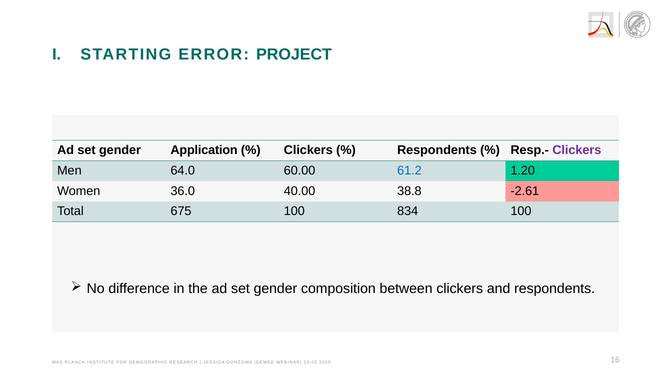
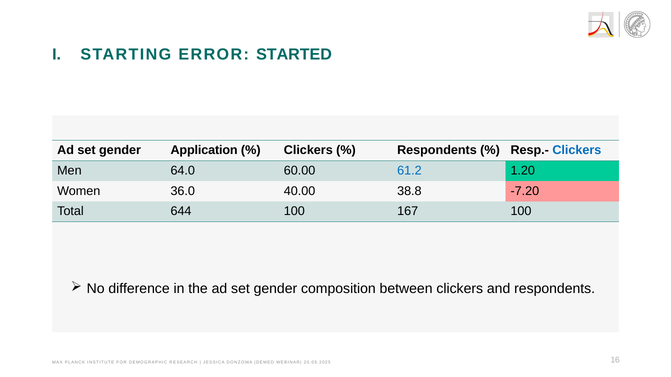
PROJECT: PROJECT -> STARTED (294, 54)
Clickers colour: purple -> blue (577, 150)
-2.61: -2.61 -> -7.20 (525, 191)
675: 675 -> 644 (181, 211)
834: 834 -> 167 (408, 211)
